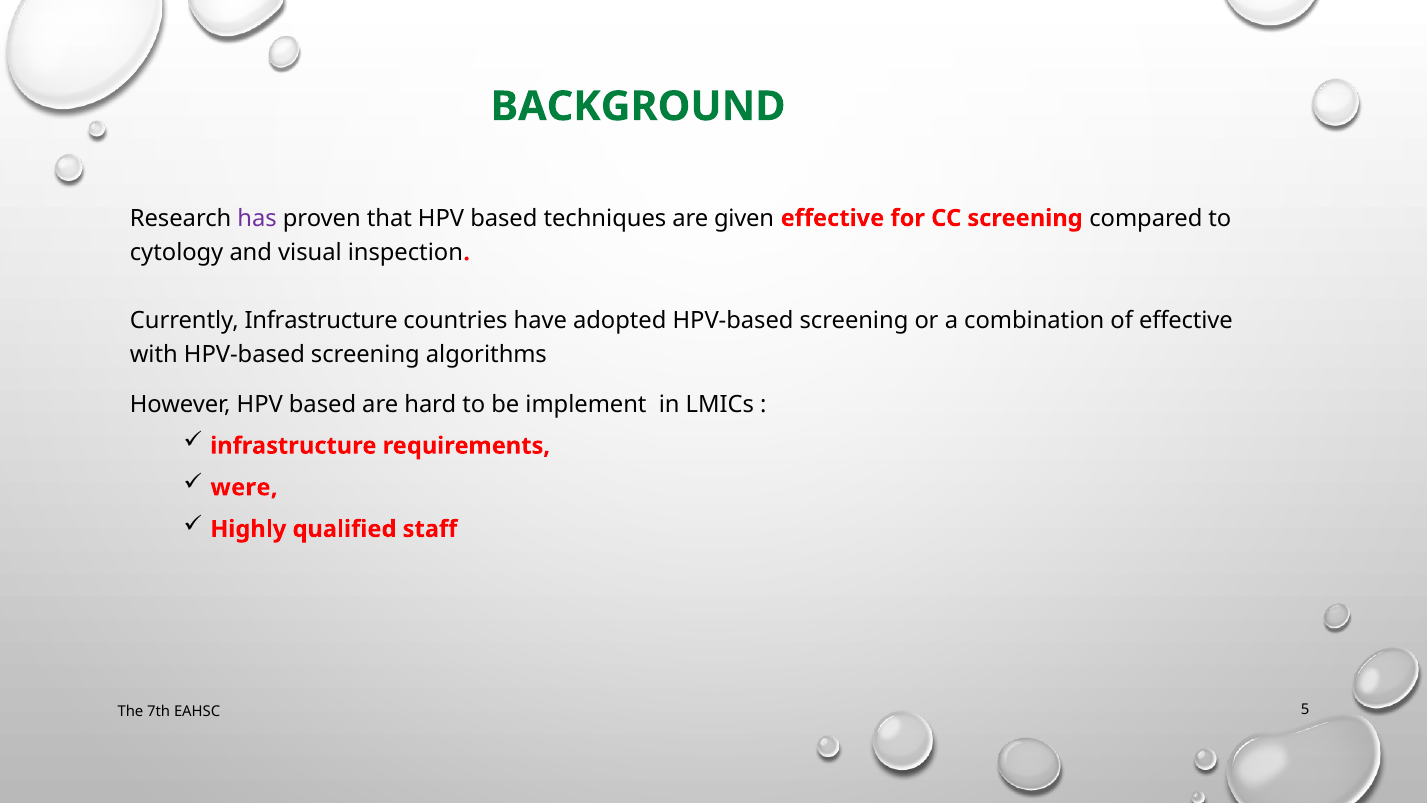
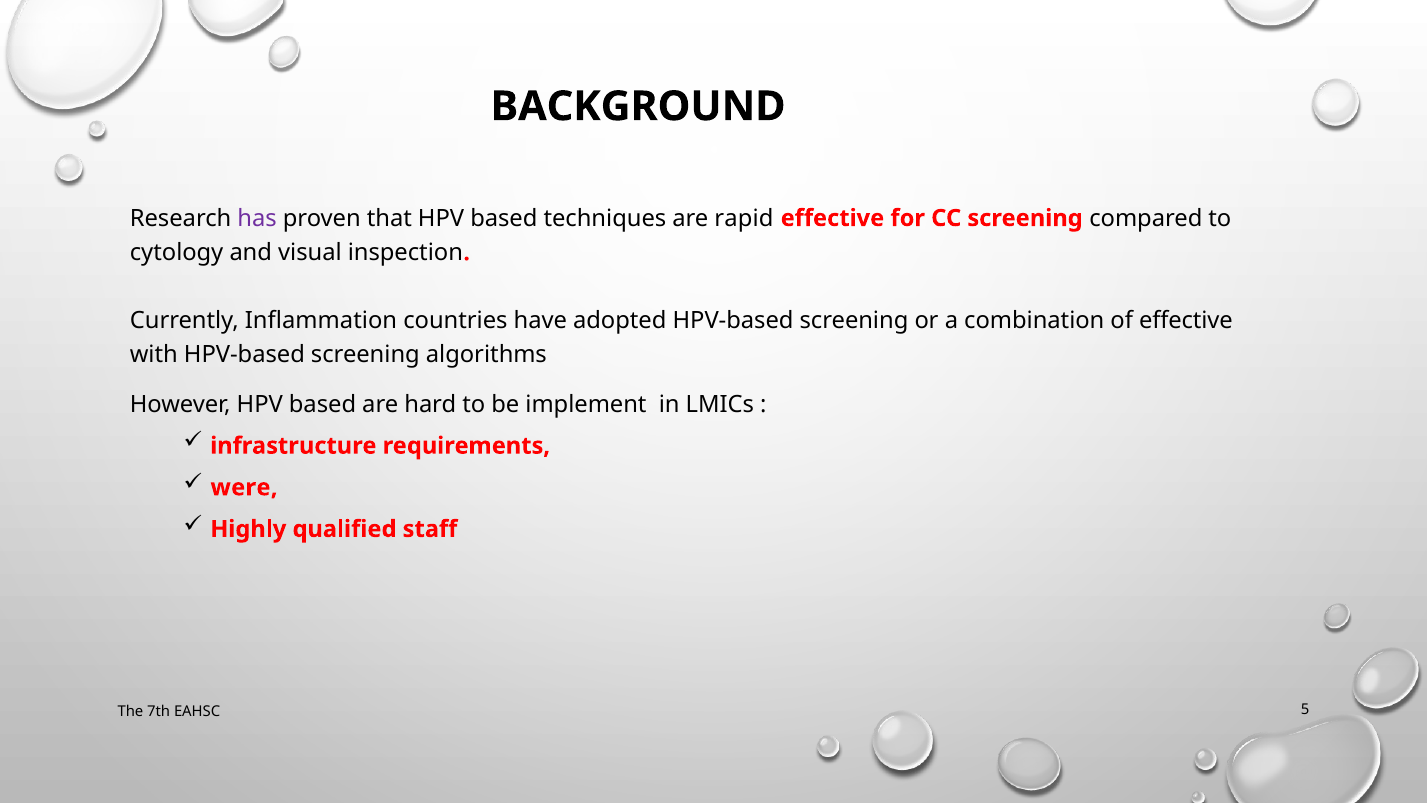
BACKGROUND colour: green -> black (638, 106)
given: given -> rapid (744, 218)
Currently Infrastructure: Infrastructure -> Inflammation (321, 321)
